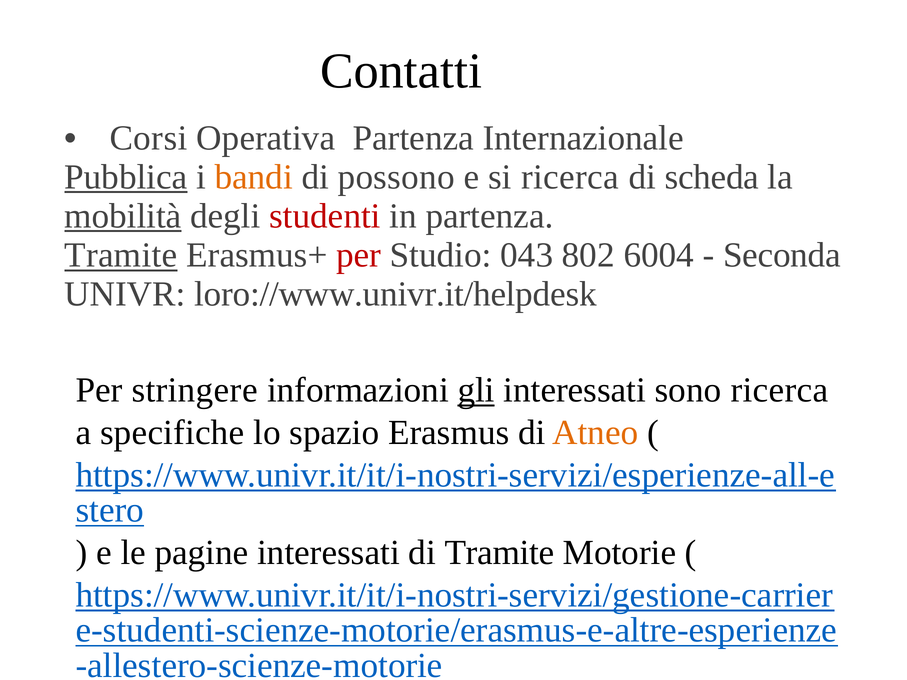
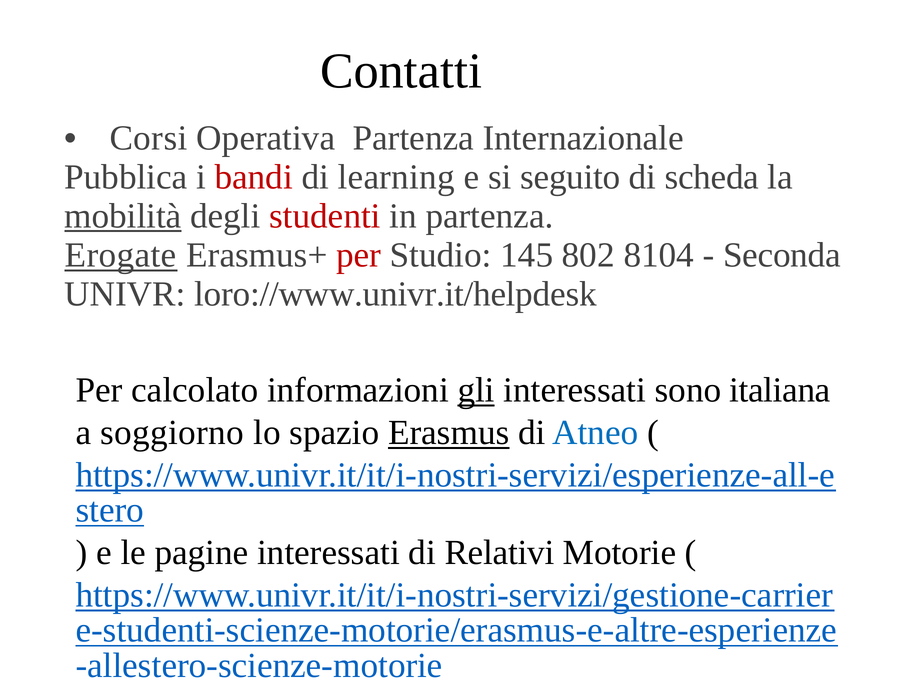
Pubblica underline: present -> none (126, 177)
bandi colour: orange -> red (254, 177)
possono: possono -> learning (396, 177)
si ricerca: ricerca -> seguito (570, 177)
Tramite: Tramite -> Erogate (121, 255)
043: 043 -> 145 (527, 255)
6004: 6004 -> 8104 (659, 255)
stringere: stringere -> calcolato (195, 390)
sono ricerca: ricerca -> italiana (780, 390)
specifiche: specifiche -> soggiorno (172, 433)
Erasmus underline: none -> present (449, 433)
Atneo colour: orange -> blue (595, 433)
di Tramite: Tramite -> Relativi (499, 553)
